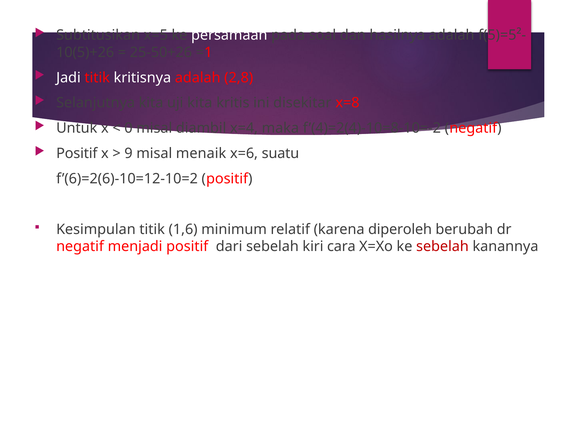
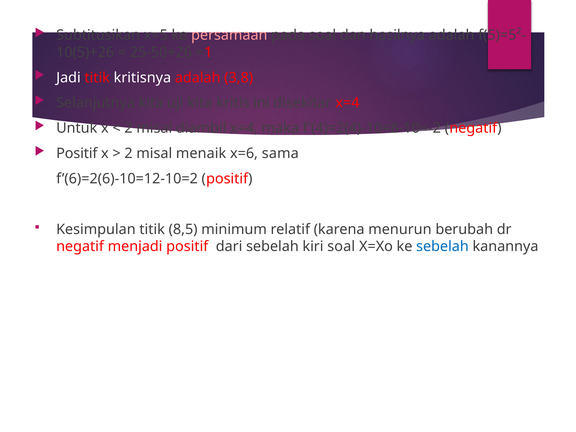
persamaan colour: white -> pink (229, 35)
2,8: 2,8 -> 3,8 (239, 78)
disekitar x=8: x=8 -> x=4 (347, 103)
0: 0 -> 2 (129, 128)
9: 9 -> 2 (129, 153)
suatu: suatu -> sama (280, 153)
1,6: 1,6 -> 8,5 (183, 229)
diperoleh: diperoleh -> menurun (400, 229)
kiri cara: cara -> soal (341, 247)
sebelah colour: red -> blue (442, 247)
